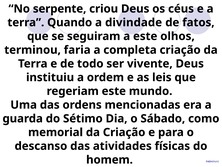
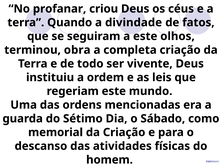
serpente: serpente -> profanar (60, 9)
faria: faria -> obra (77, 50)
